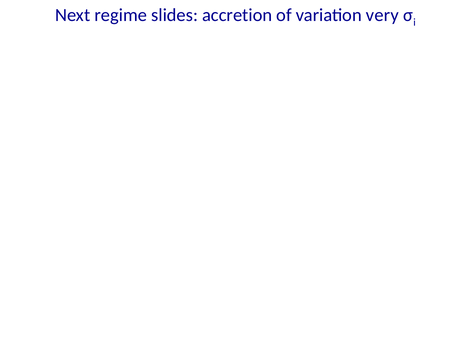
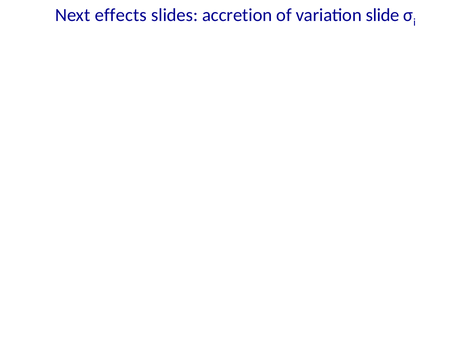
regime: regime -> effects (121, 15)
very: very -> slide (383, 15)
